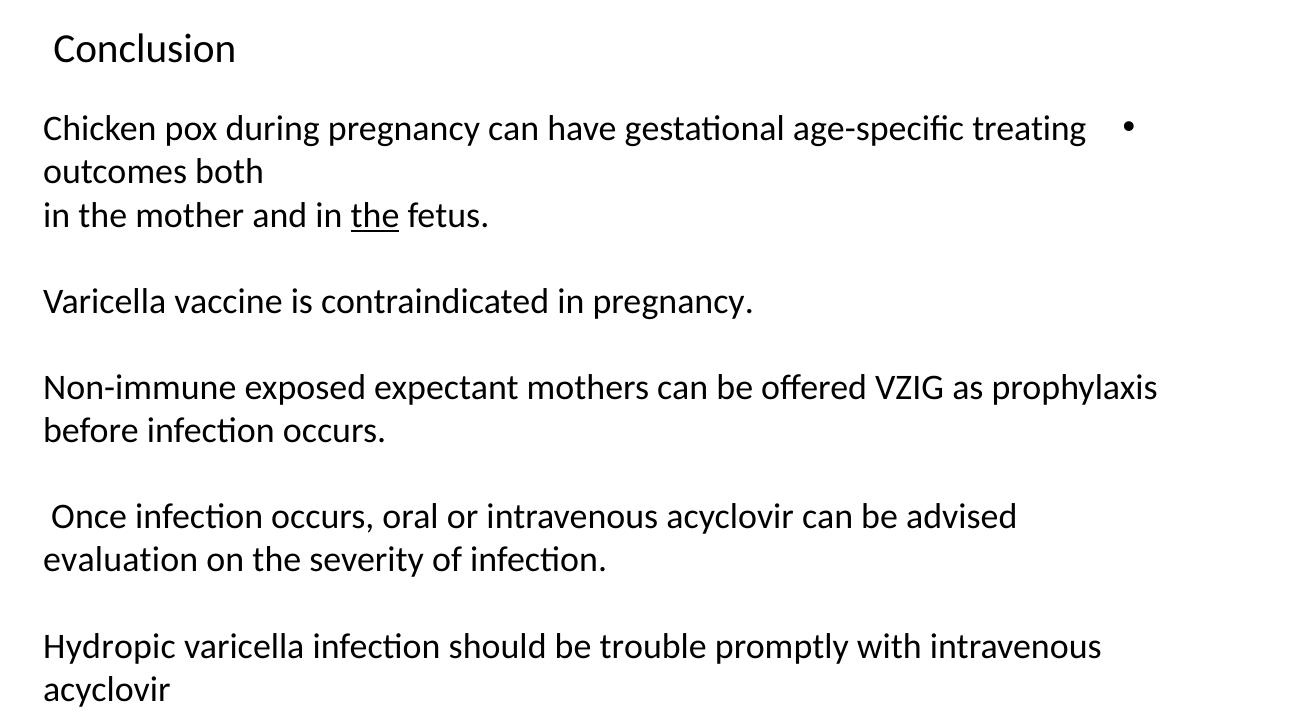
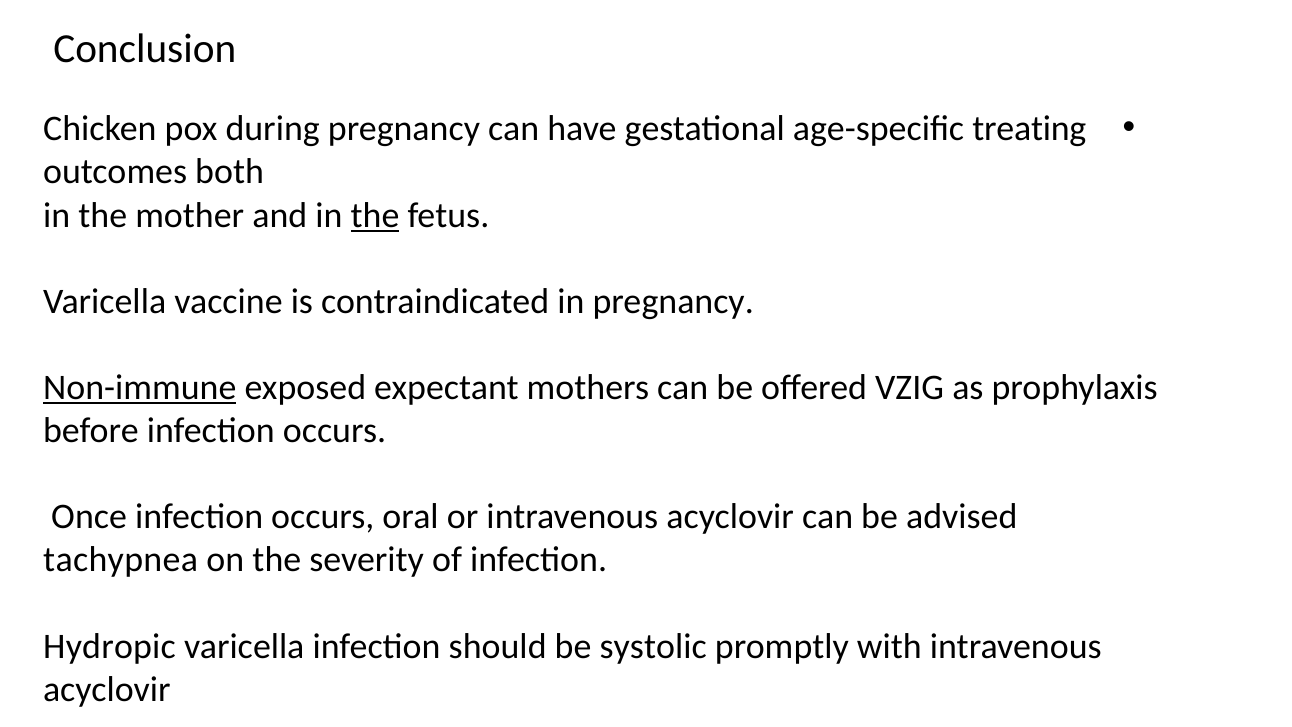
Non-immune underline: none -> present (140, 387)
evaluation: evaluation -> tachypnea (121, 560)
trouble: trouble -> systolic (653, 646)
